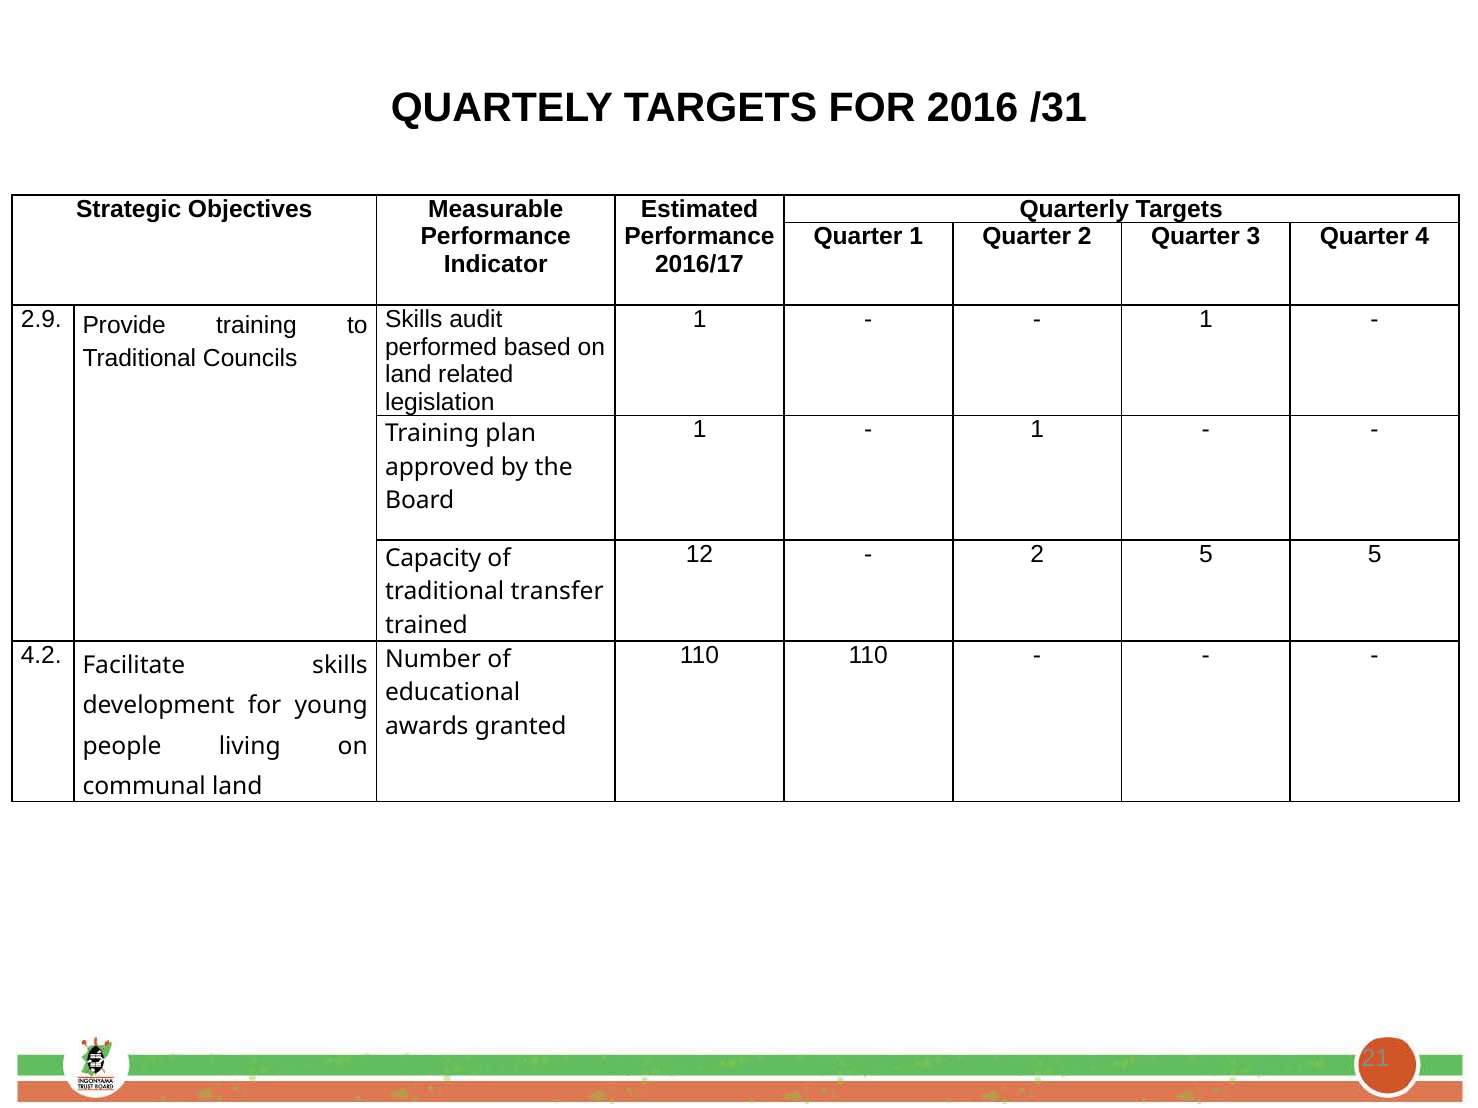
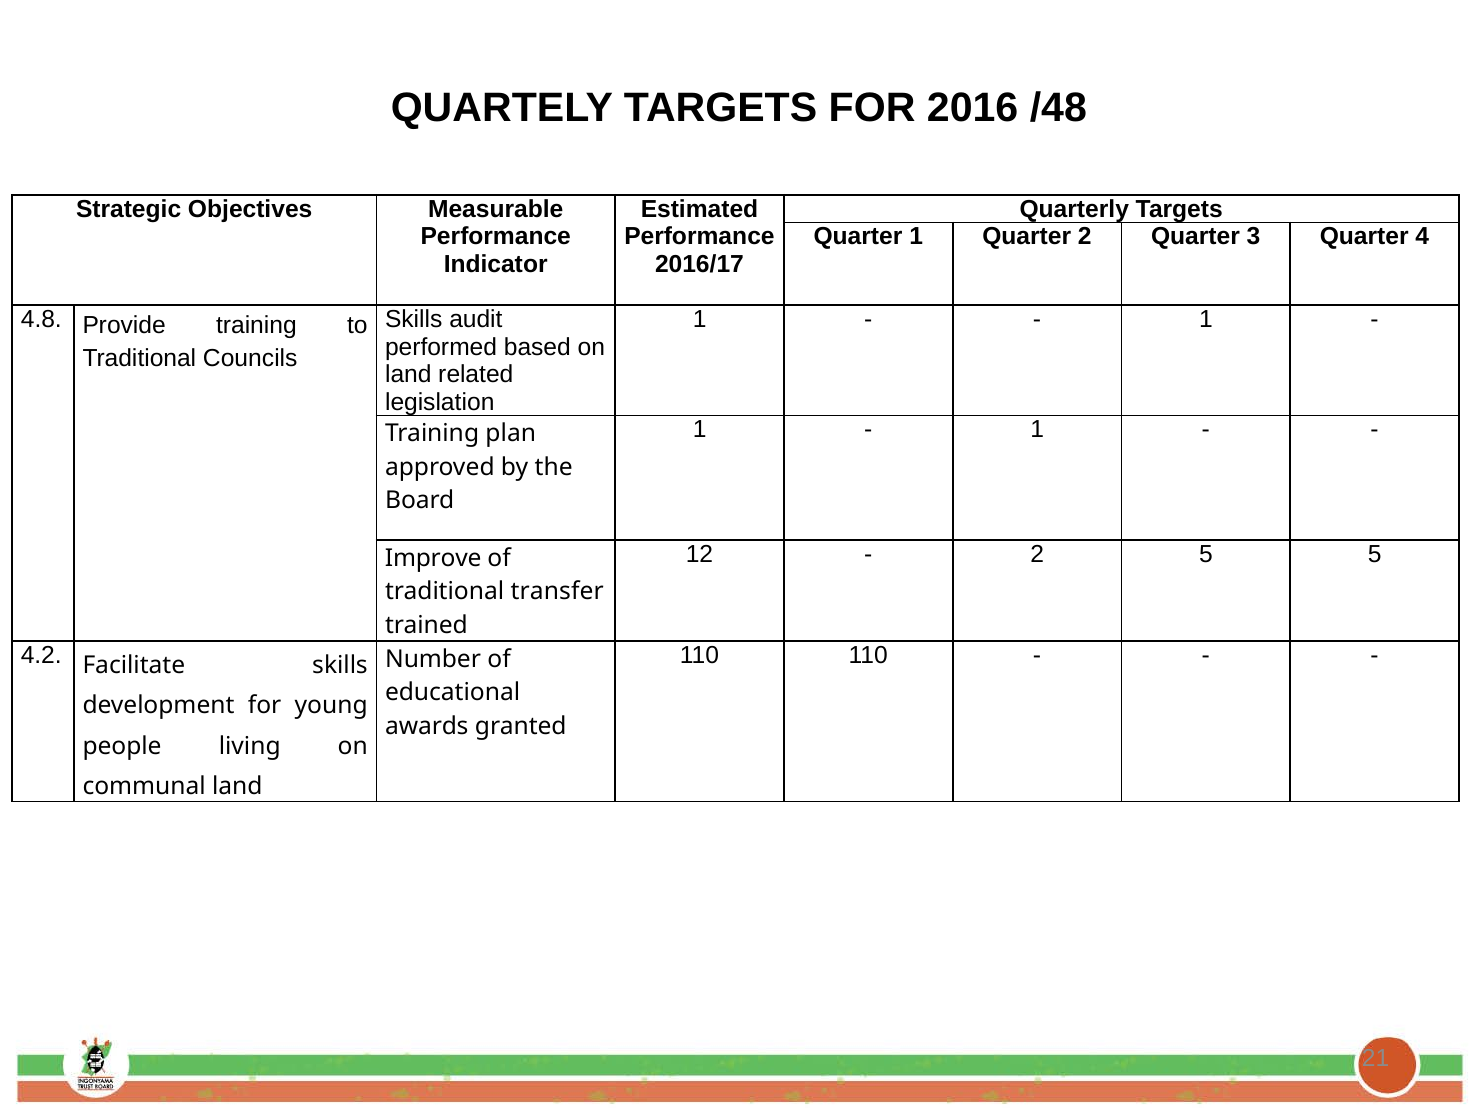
/31: /31 -> /48 (1058, 108)
2.9: 2.9 -> 4.8 (41, 320)
Capacity: Capacity -> Improve (433, 559)
